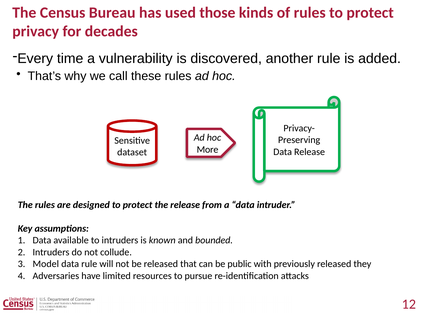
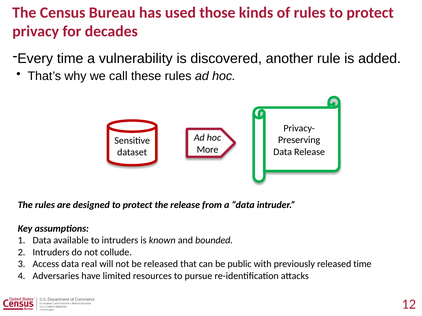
Model: Model -> Access (46, 264)
data rule: rule -> real (89, 264)
released they: they -> time (362, 264)
